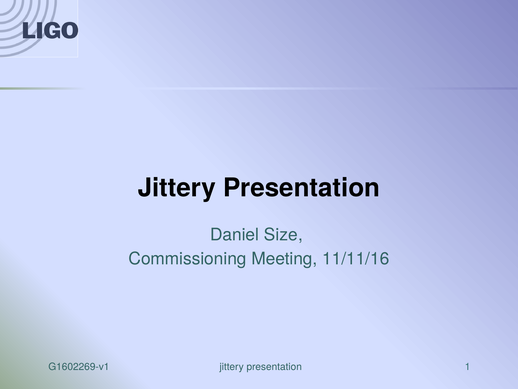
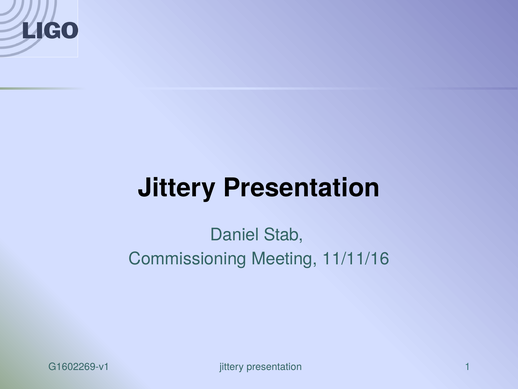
Size: Size -> Stab (284, 234)
